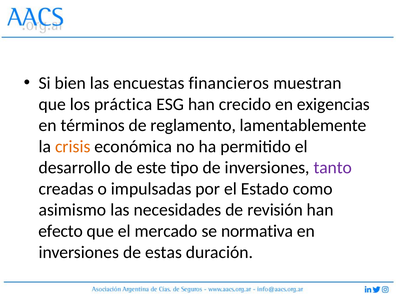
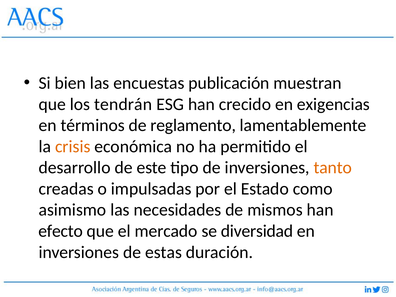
financieros: financieros -> publicación (229, 83)
práctica: práctica -> tendrán (123, 104)
tanto colour: purple -> orange (333, 168)
revisión: revisión -> mismos (275, 210)
normativa: normativa -> diversidad (257, 231)
